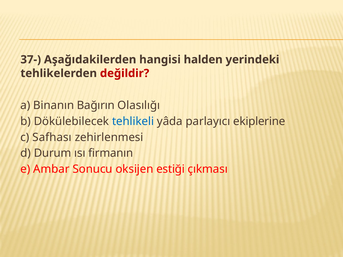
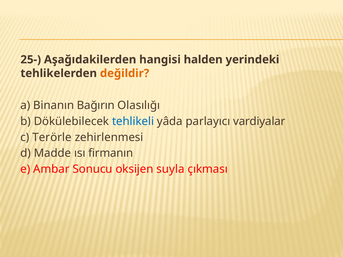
37-: 37- -> 25- (31, 60)
değildir colour: red -> orange (125, 73)
ekiplerine: ekiplerine -> vardiyalar (259, 121)
Safhası: Safhası -> Terörle (52, 137)
Durum: Durum -> Madde (53, 153)
estiği: estiği -> suyla (170, 169)
